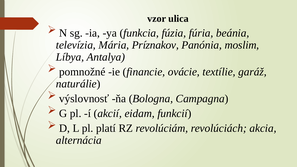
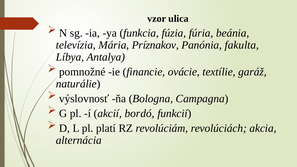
moslim: moslim -> fakulta (242, 45)
eidam: eidam -> bordó (140, 114)
